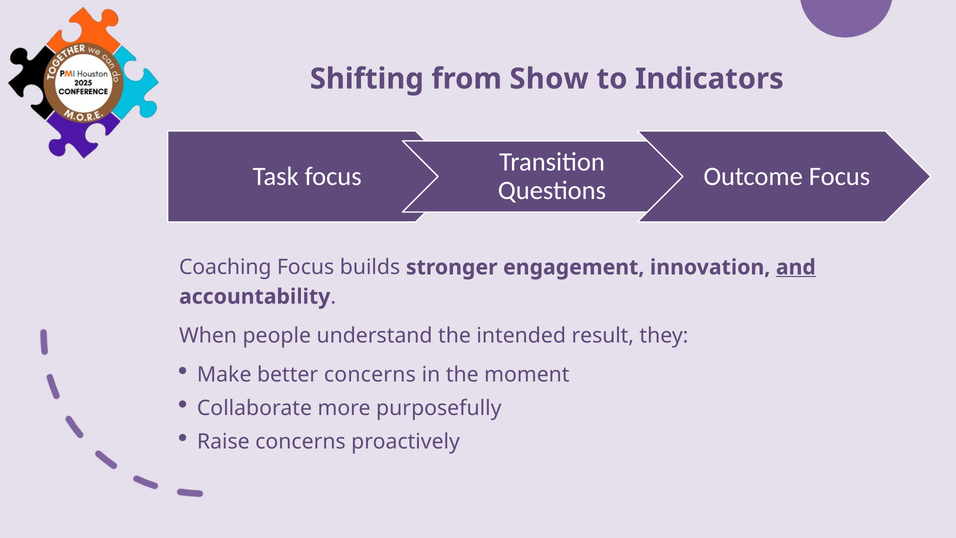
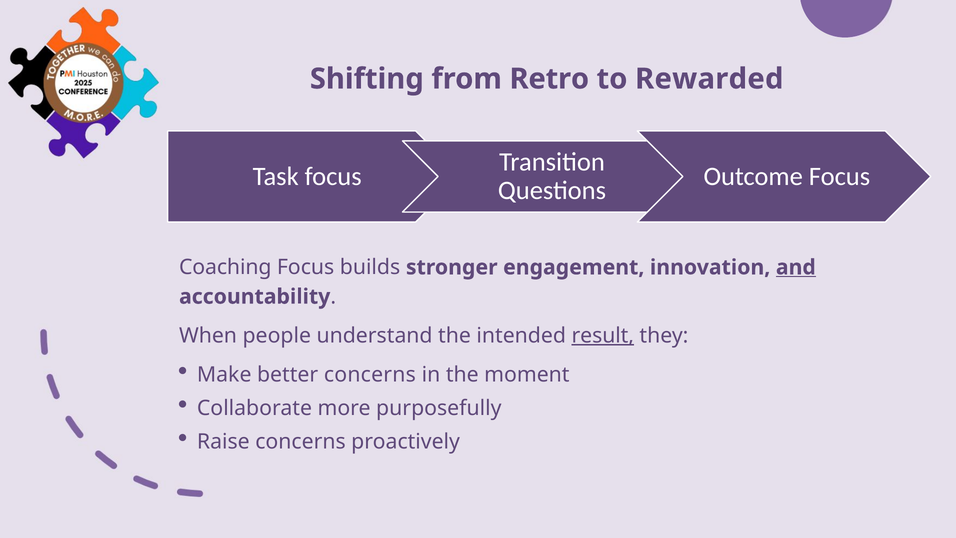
Show: Show -> Retro (549, 79)
Indicators: Indicators -> Rewarded (709, 79)
result underline: none -> present (603, 335)
